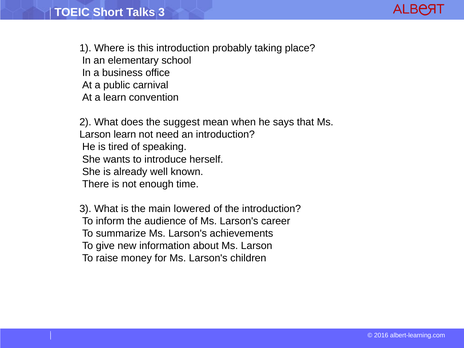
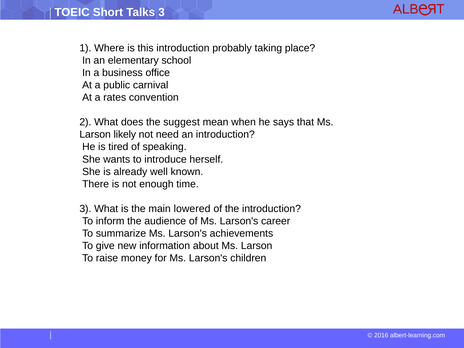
a learn: learn -> rates (115, 97)
Larson learn: learn -> likely (125, 135)
